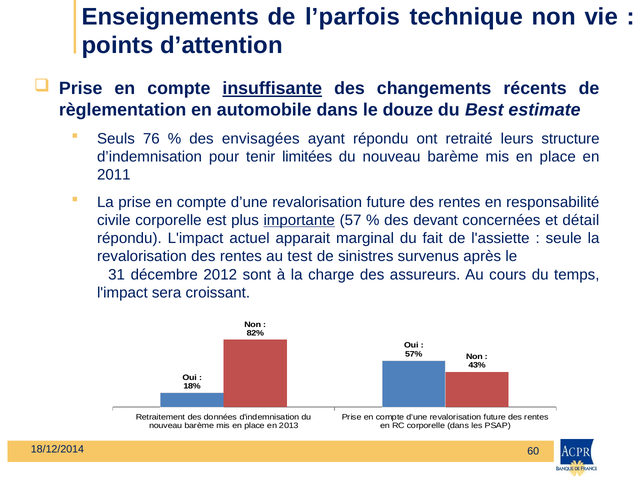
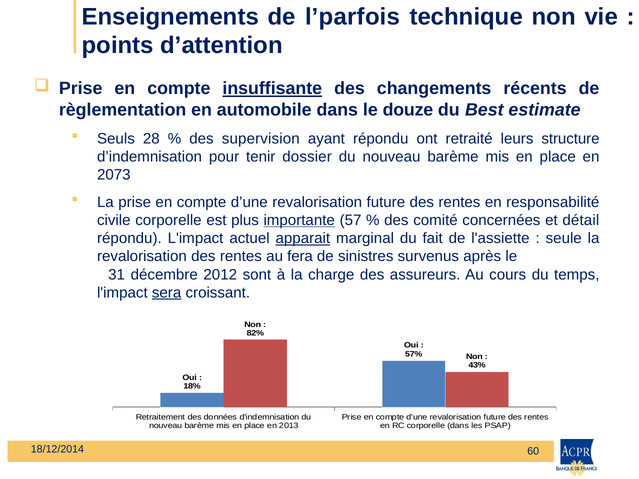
76: 76 -> 28 (151, 139)
envisagées: envisagées -> supervision (261, 139)
limitées: limitées -> dossier (307, 157)
2011: 2011 -> 2073 (114, 175)
devant: devant -> comité (435, 220)
apparait underline: none -> present (303, 238)
test: test -> fera (300, 257)
sera underline: none -> present (167, 293)
